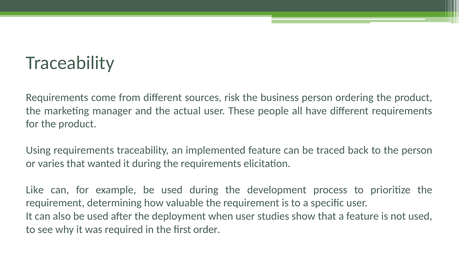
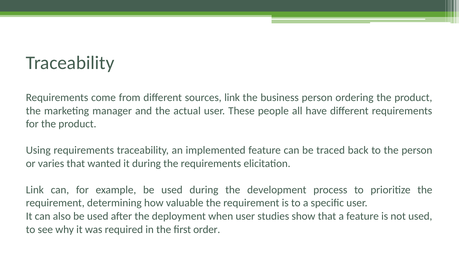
sources risk: risk -> link (232, 98)
Like: Like -> Link (35, 190)
